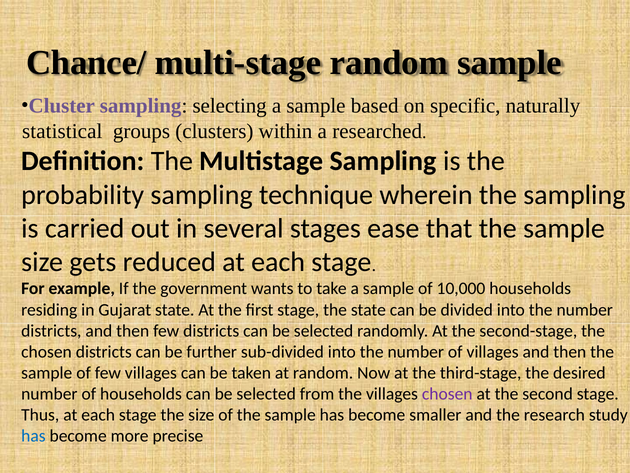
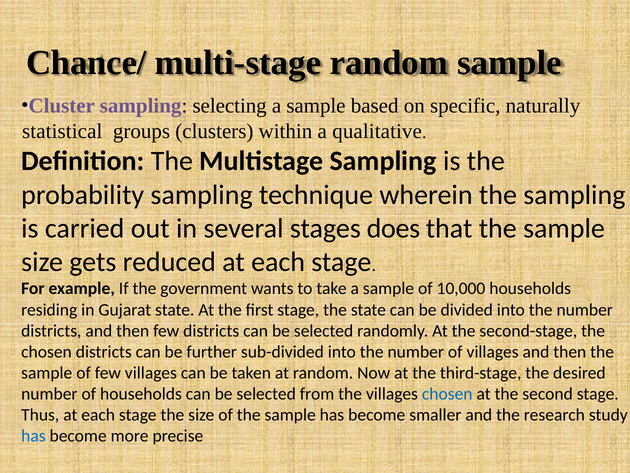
researched: researched -> qualitative (377, 131)
ease: ease -> does (393, 228)
chosen colour: purple -> blue (447, 393)
